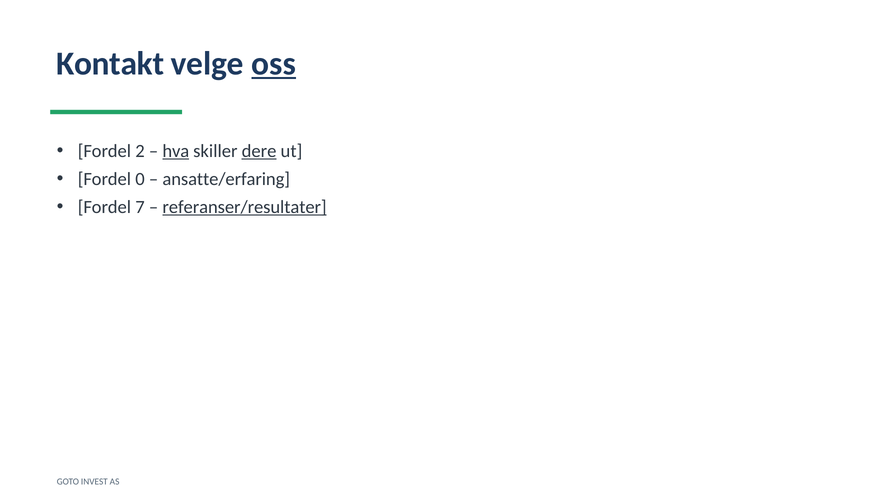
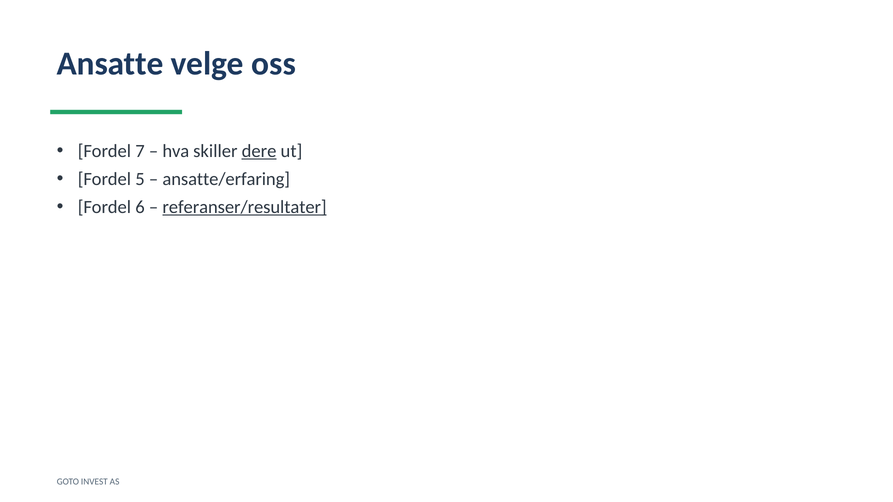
Kontakt: Kontakt -> Ansatte (110, 64)
oss underline: present -> none (274, 64)
2: 2 -> 7 (140, 151)
hva underline: present -> none (176, 151)
0: 0 -> 5 (140, 179)
7: 7 -> 6 (140, 207)
